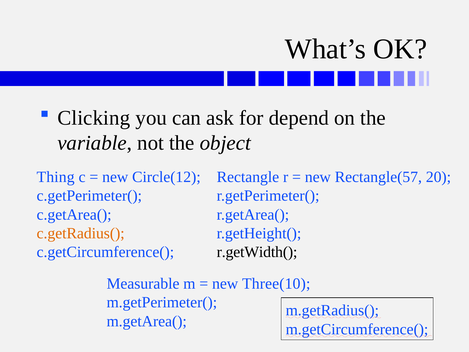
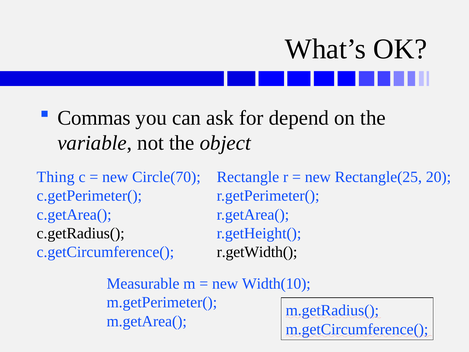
Clicking: Clicking -> Commas (94, 118)
Circle(12: Circle(12 -> Circle(70 (166, 177)
Rectangle(57: Rectangle(57 -> Rectangle(25 (378, 177)
c.getRadius( colour: orange -> black (81, 233)
Three(10: Three(10 -> Width(10 (276, 283)
